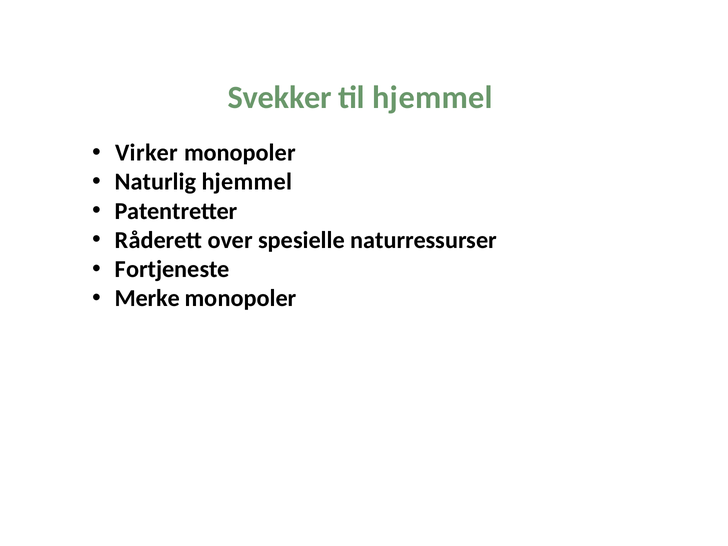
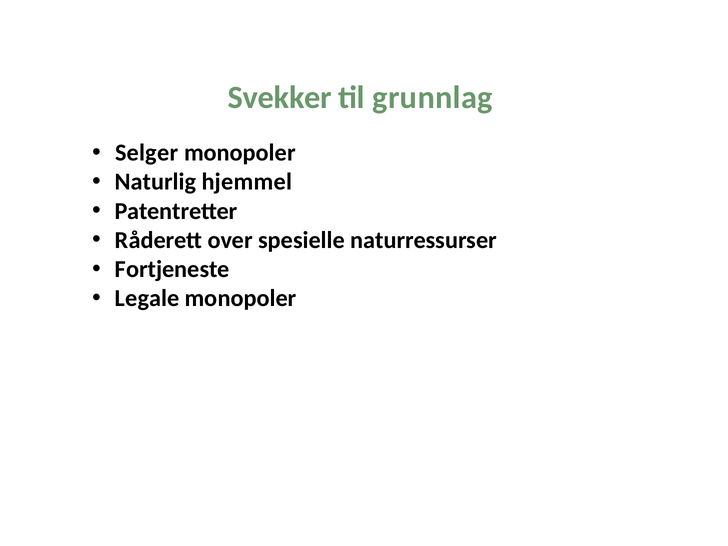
til hjemmel: hjemmel -> grunnlag (433, 98)
Virker: Virker -> Selger (147, 153)
Merke: Merke -> Legale (147, 298)
